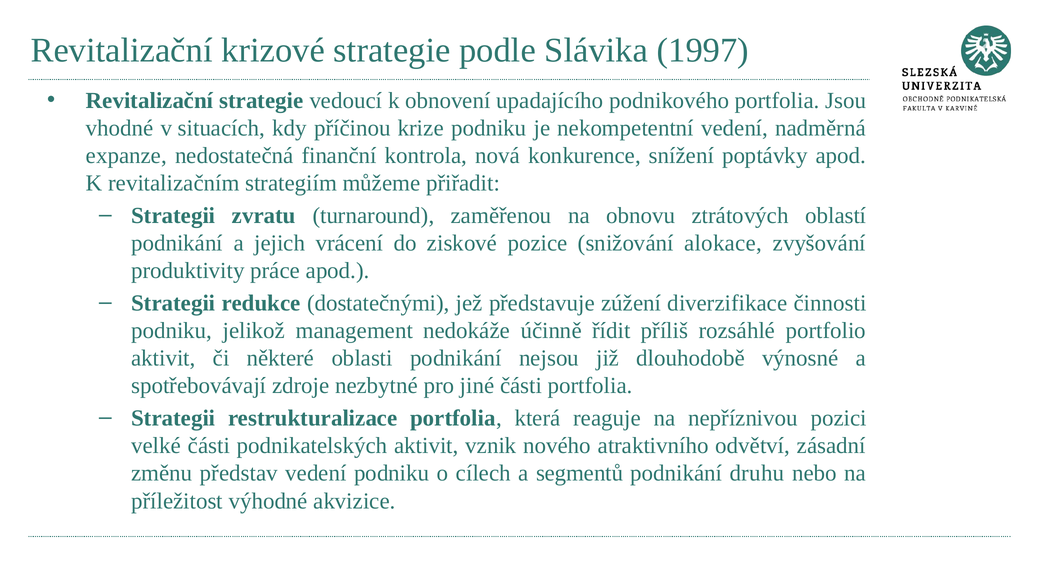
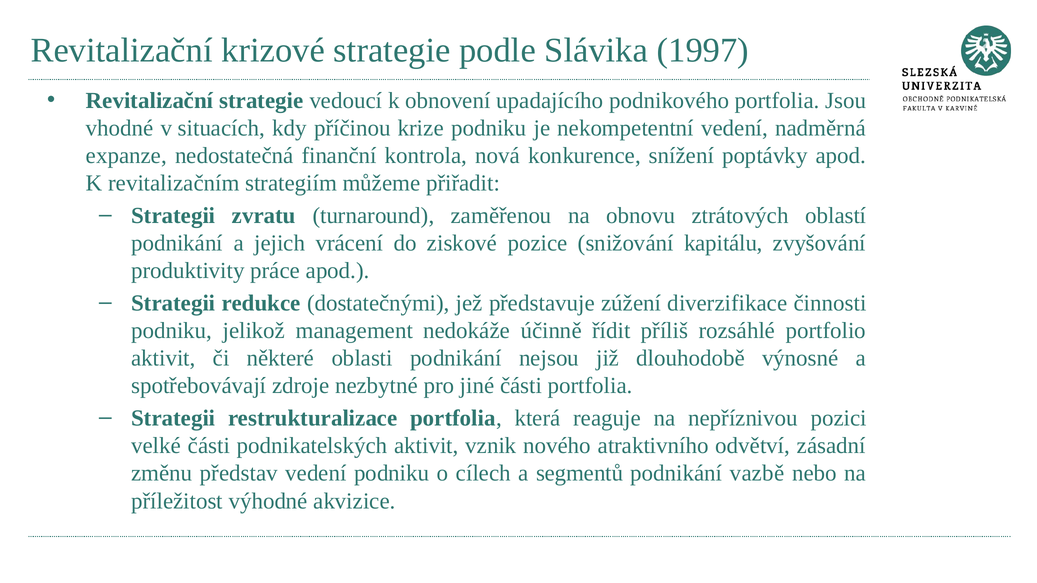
alokace: alokace -> kapitálu (723, 243)
druhu: druhu -> vazbě (757, 474)
